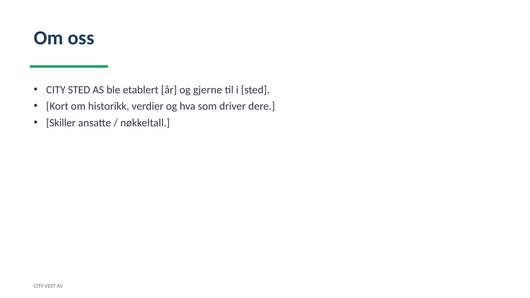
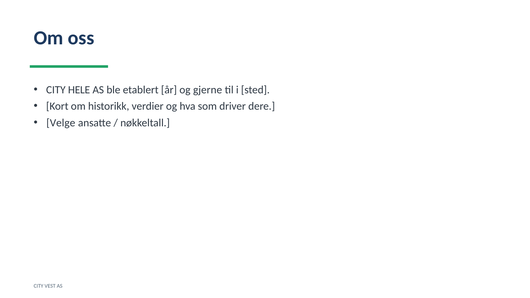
CITY STED: STED -> HELE (79, 90)
Skiller: Skiller -> Velge (61, 123)
